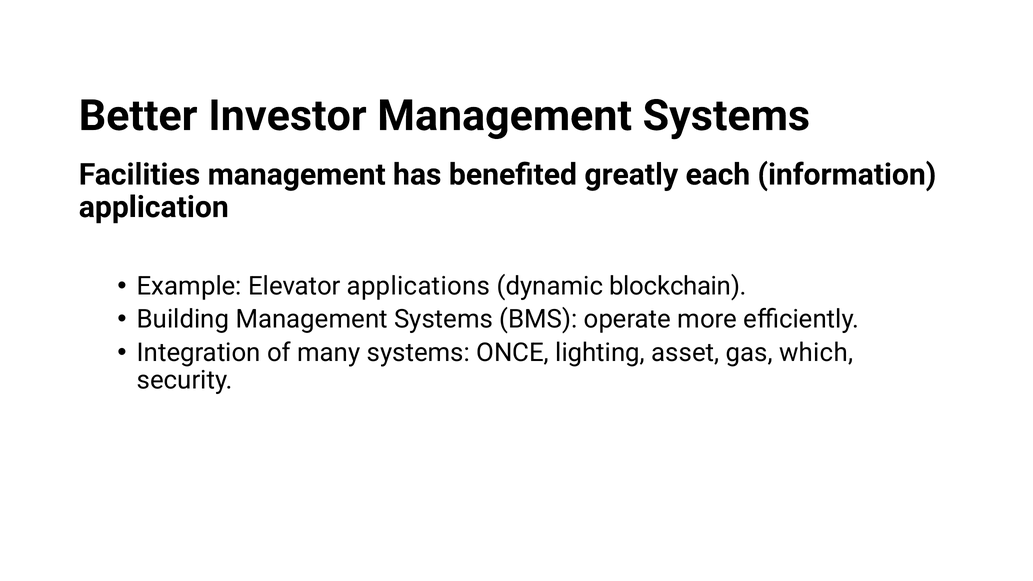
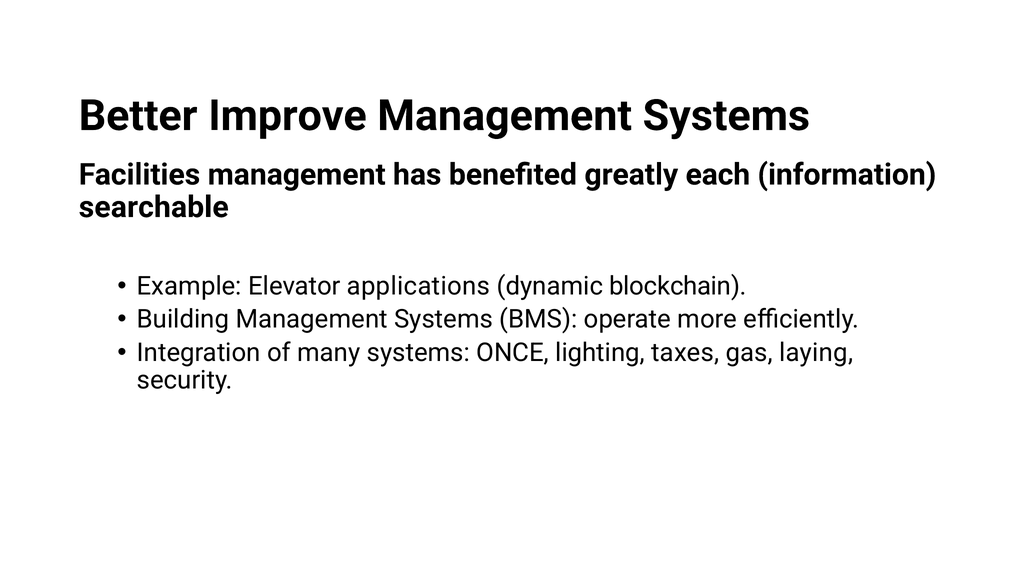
Investor: Investor -> Improve (287, 116)
application: application -> searchable (154, 207)
asset: asset -> taxes (685, 353)
which: which -> laying (816, 353)
